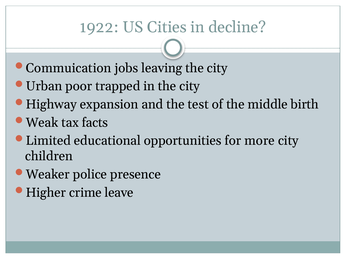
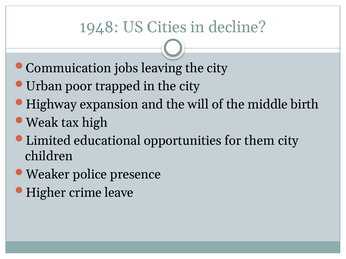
1922: 1922 -> 1948 (99, 27)
test: test -> will (198, 105)
facts: facts -> high (95, 123)
more: more -> them (260, 141)
